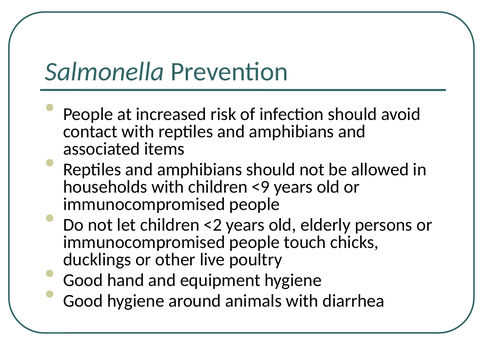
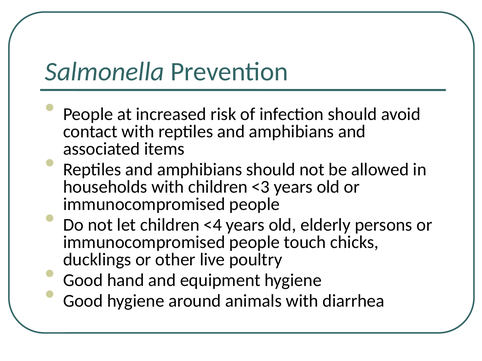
<9: <9 -> <3 (261, 187)
<2: <2 -> <4 (213, 225)
